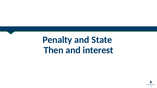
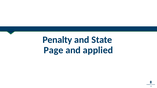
Then: Then -> Page (53, 50)
interest: interest -> applied (98, 50)
